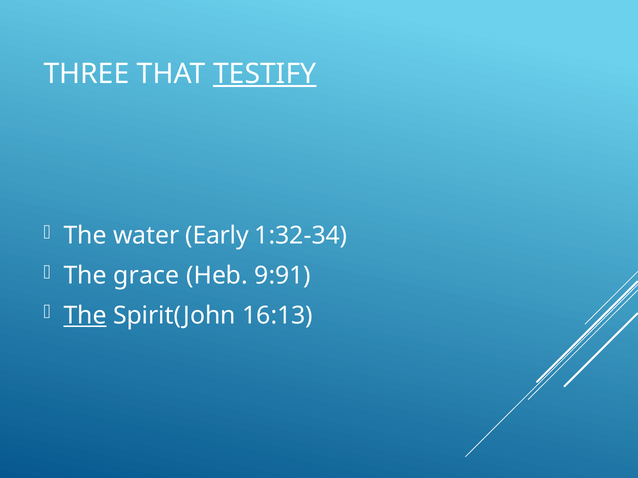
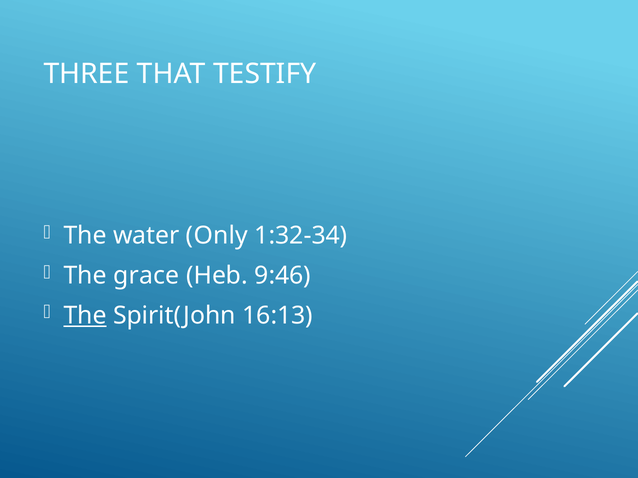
TESTIFY underline: present -> none (265, 74)
Early: Early -> Only (217, 236)
9:91: 9:91 -> 9:46 (283, 276)
